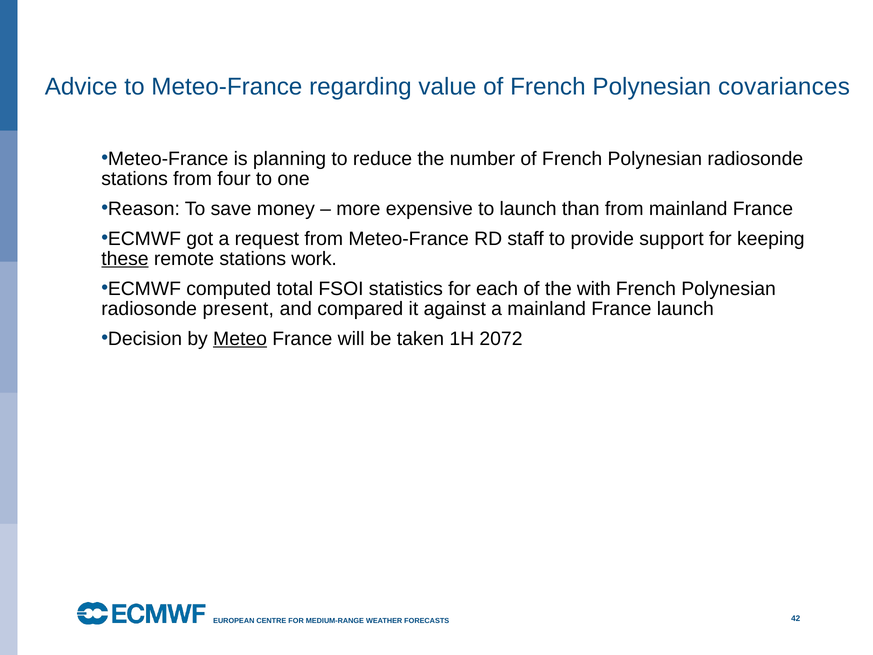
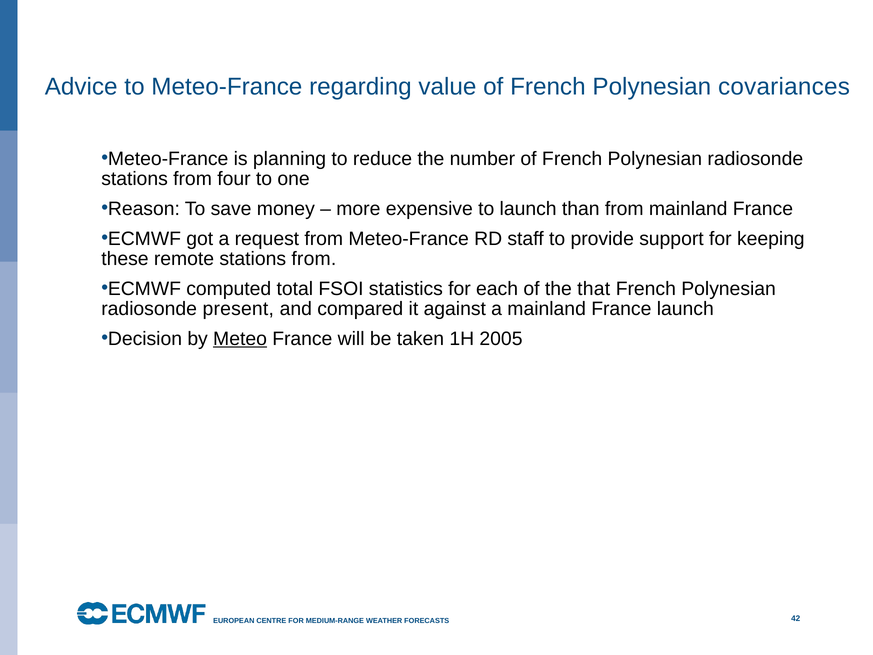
these underline: present -> none (125, 259)
remote stations work: work -> from (314, 259)
with: with -> that (594, 289)
2072: 2072 -> 2005 (501, 339)
